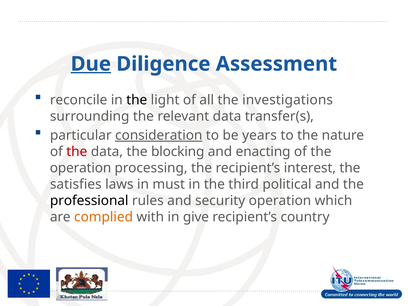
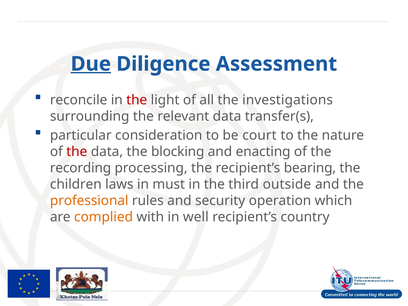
the colour: black -> red (137, 100)
consideration underline: present -> none (159, 135)
years: years -> court (259, 135)
operation: operation -> recording (81, 168)
interest: interest -> bearing (310, 168)
satisfies: satisfies -> children (76, 184)
political: political -> outside (287, 184)
professional colour: black -> orange (89, 201)
give: give -> well (196, 217)
